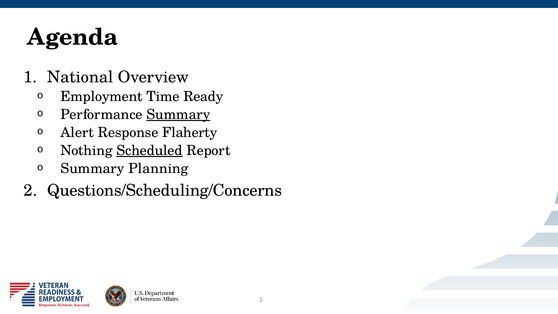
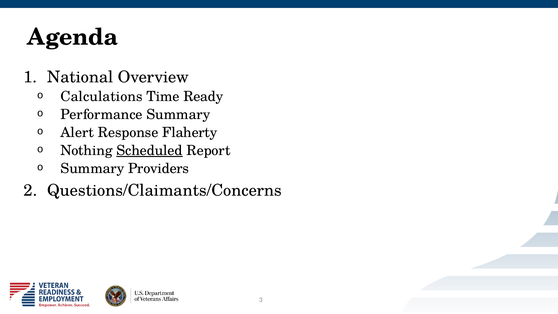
Employment: Employment -> Calculations (102, 96)
Summary underline: present -> none (178, 114)
Planning: Planning -> Providers (159, 168)
Questions/Scheduling/Concerns: Questions/Scheduling/Concerns -> Questions/Claimants/Concerns (164, 190)
